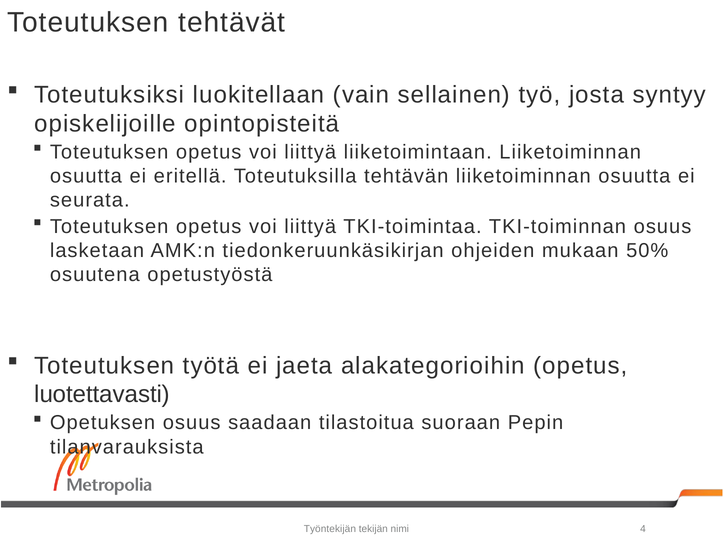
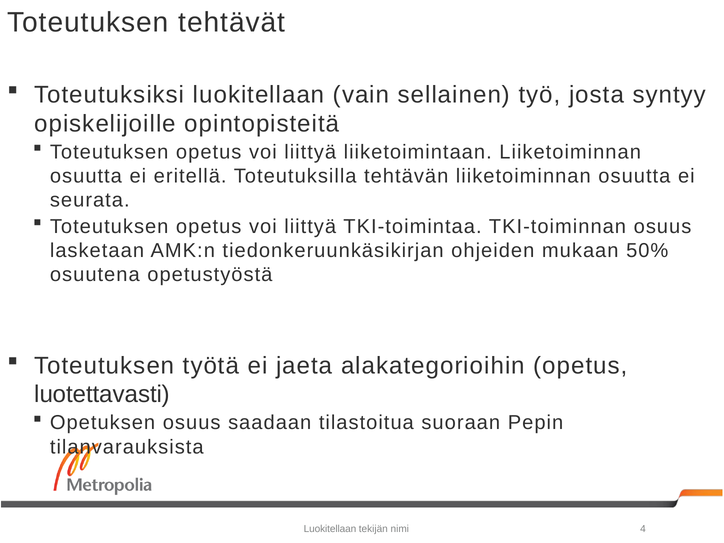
Työntekijän: Työntekijän -> Luokitellaan (330, 529)
